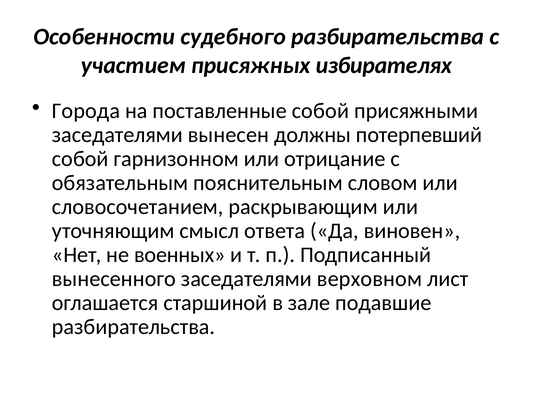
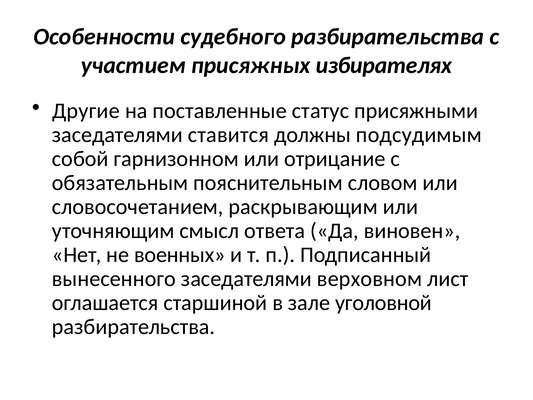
Города: Города -> Другие (86, 111)
поставленные собой: собой -> статус (320, 111)
вынесен: вынесен -> ставится (228, 135)
потерпевший: потерпевший -> подсудимым (419, 135)
подавшие: подавшие -> уголовной (384, 303)
